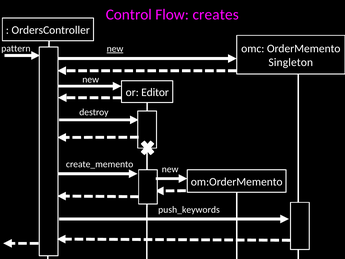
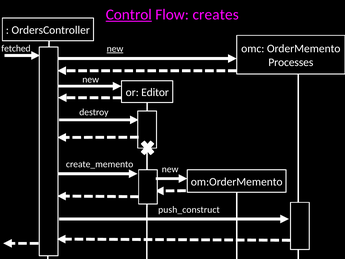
Control underline: none -> present (129, 15)
pattern: pattern -> fetched (16, 48)
Singleton: Singleton -> Processes (291, 62)
push_keywords: push_keywords -> push_construct (189, 209)
